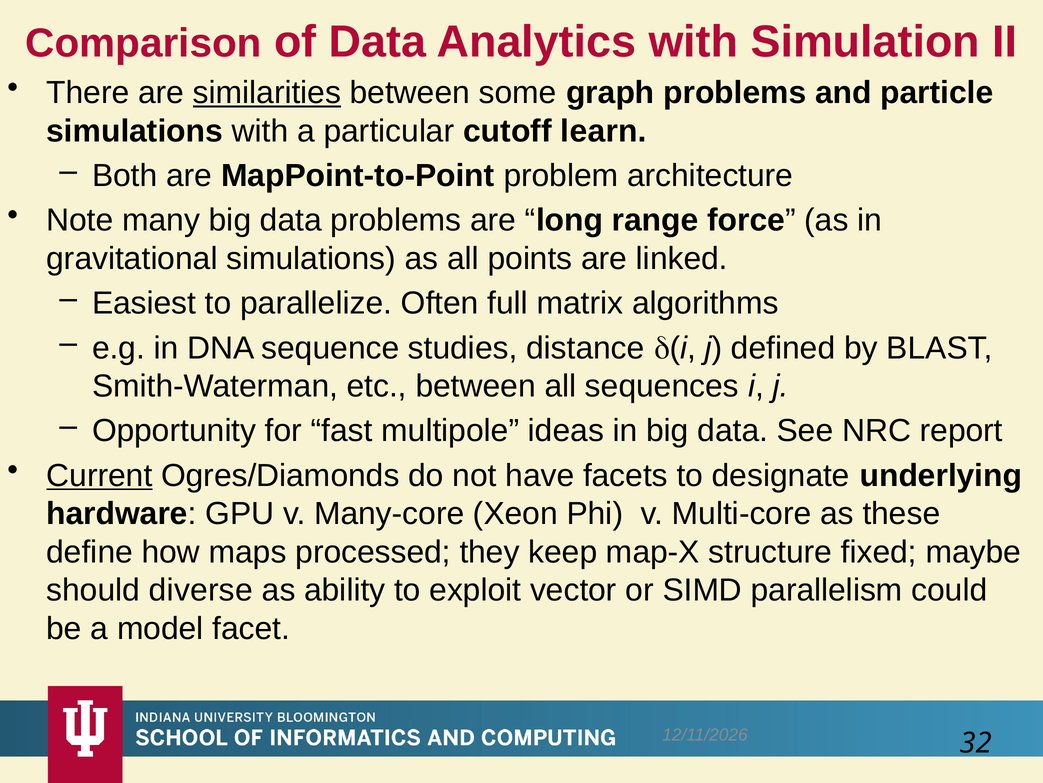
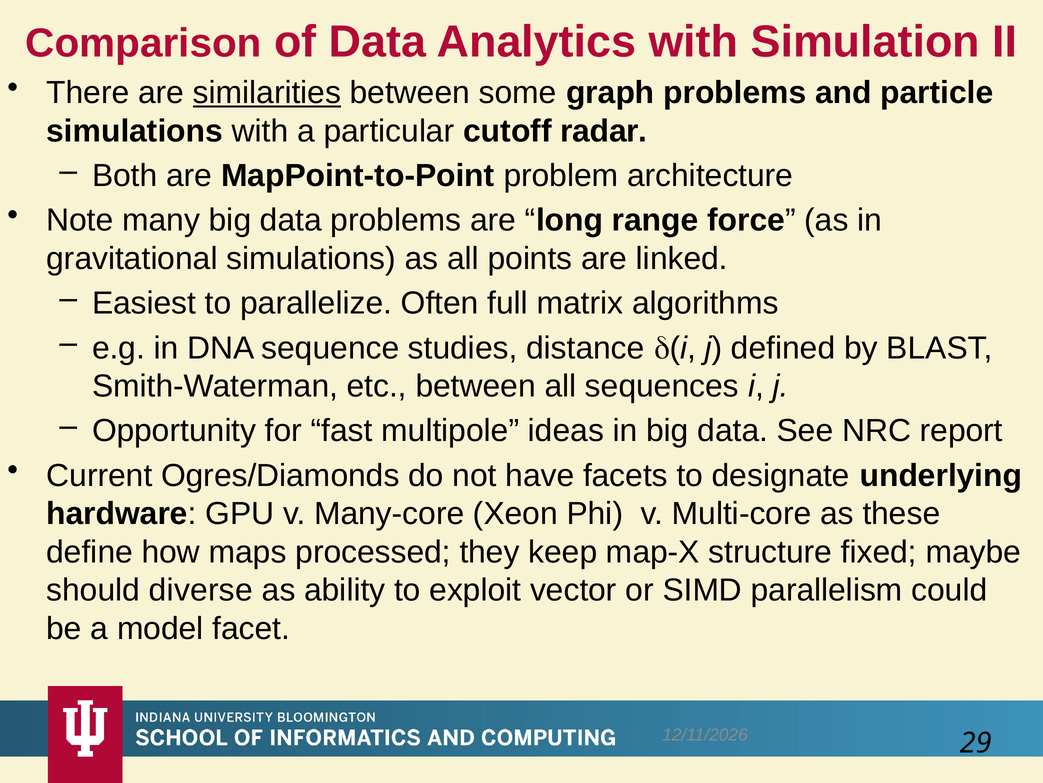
learn: learn -> radar (604, 131)
Current underline: present -> none (99, 475)
32: 32 -> 29 (976, 742)
